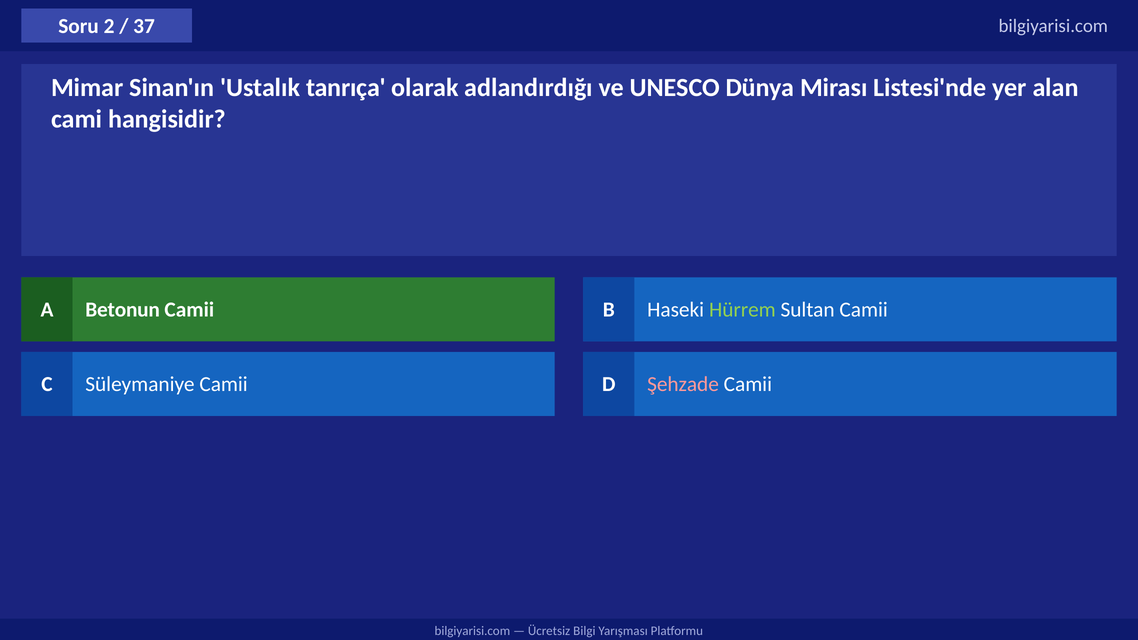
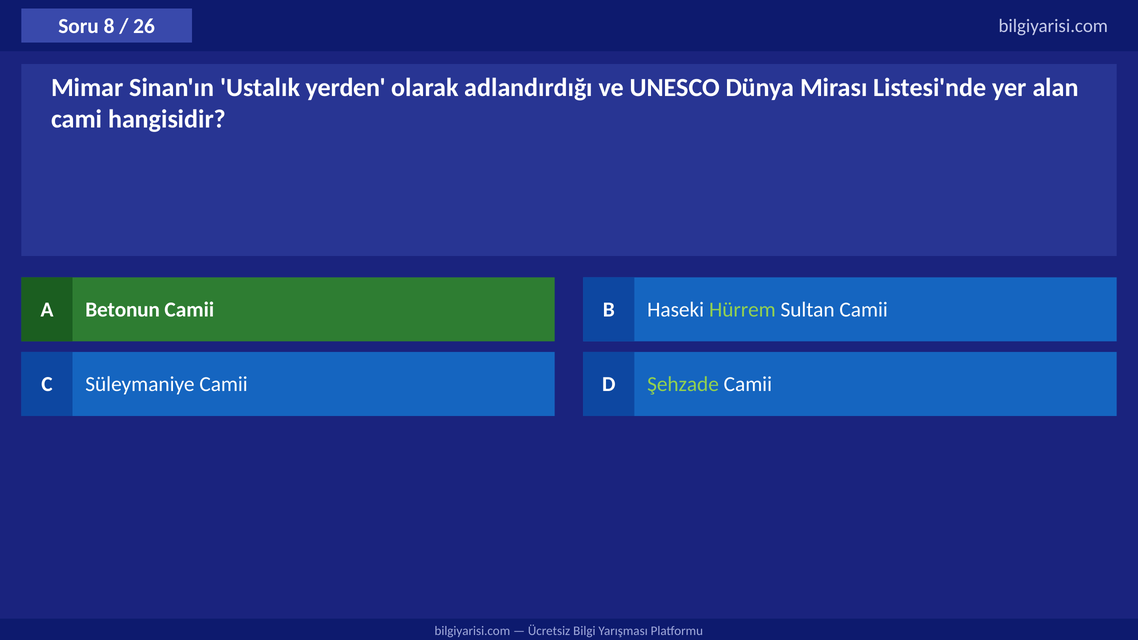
2: 2 -> 8 (109, 26)
37: 37 -> 26 (144, 26)
tanrıça: tanrıça -> yerden (346, 88)
Şehzade colour: pink -> light green (683, 384)
